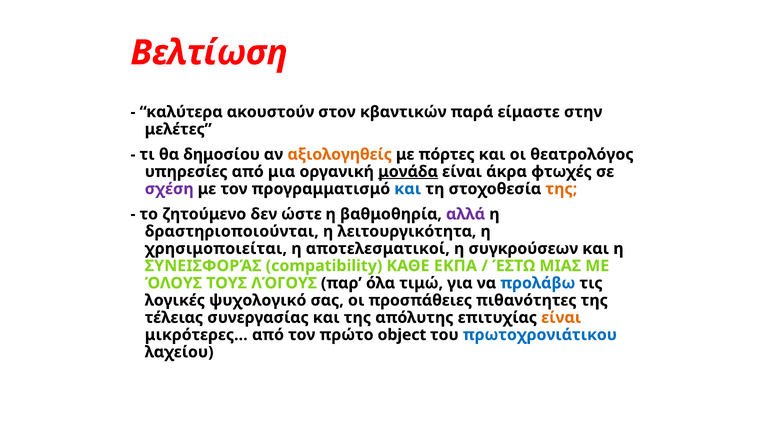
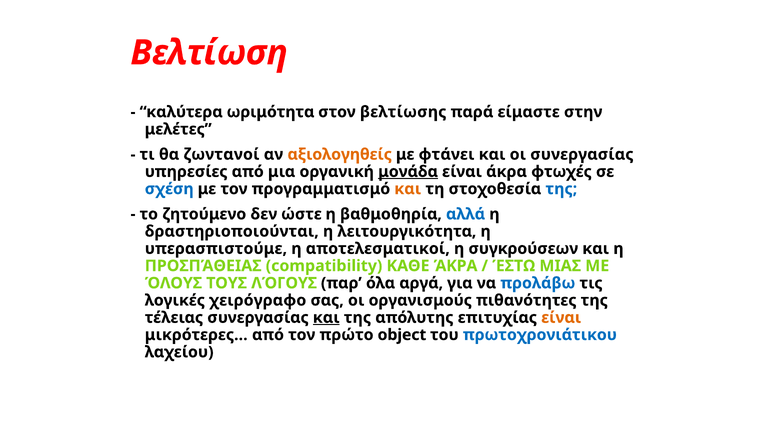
ακουστούν: ακουστούν -> ωριμότητα (271, 112)
κβαντικών: κβαντικών -> βελτίωσης (403, 112)
δημοσίου: δημοσίου -> ζωντανοί (221, 155)
πόρτες: πόρτες -> φτάνει (447, 155)
οι θεατρολόγος: θεατρολόγος -> συνεργασίας (582, 155)
σχέση colour: purple -> blue (169, 189)
και colour: blue -> orange (408, 189)
της colour: orange -> blue (561, 189)
αλλά colour: purple -> blue (466, 214)
χρησιμοποιείται: χρησιμοποιείται -> υπερασπιστούμε (216, 249)
ΣΥΝΕΙΣΦΟΡΆΣ: ΣΥΝΕΙΣΦΟΡΆΣ -> ΠΡΟΣΠΆΘΕΙΑΣ (203, 266)
ΚΑΘΕ ΕΚΠΑ: ΕΚΠΑ -> ΆΚΡΑ (456, 266)
τιμώ: τιμώ -> αργά (421, 283)
ψυχολογικό: ψυχολογικό -> χειρόγραφο (258, 301)
προσπάθειες: προσπάθειες -> οργανισμούς (420, 301)
και underline: none -> present (326, 318)
